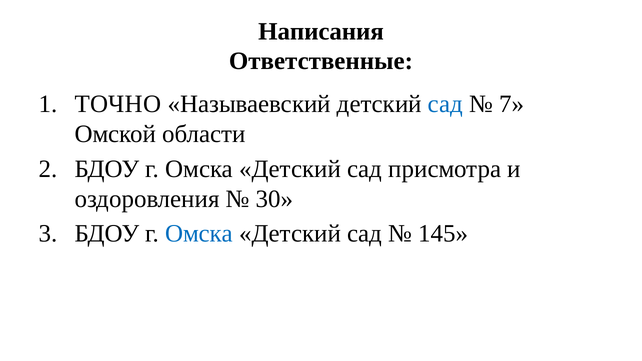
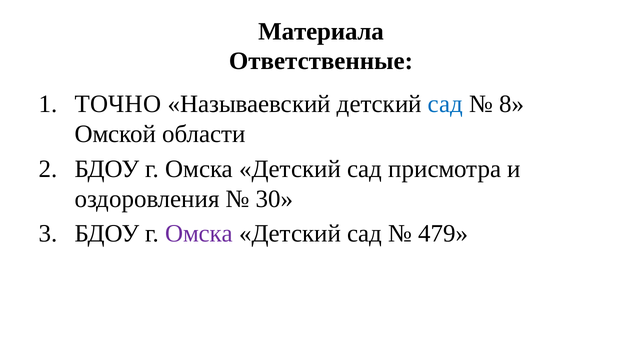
Написания: Написания -> Материала (321, 31)
7: 7 -> 8 (512, 104)
Омска colour: blue -> purple (199, 234)
145: 145 -> 479 (443, 234)
